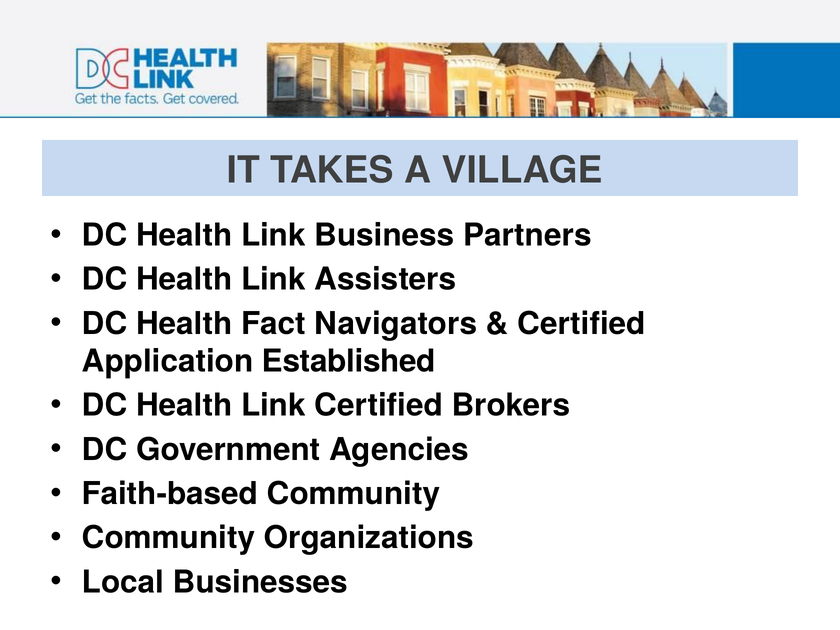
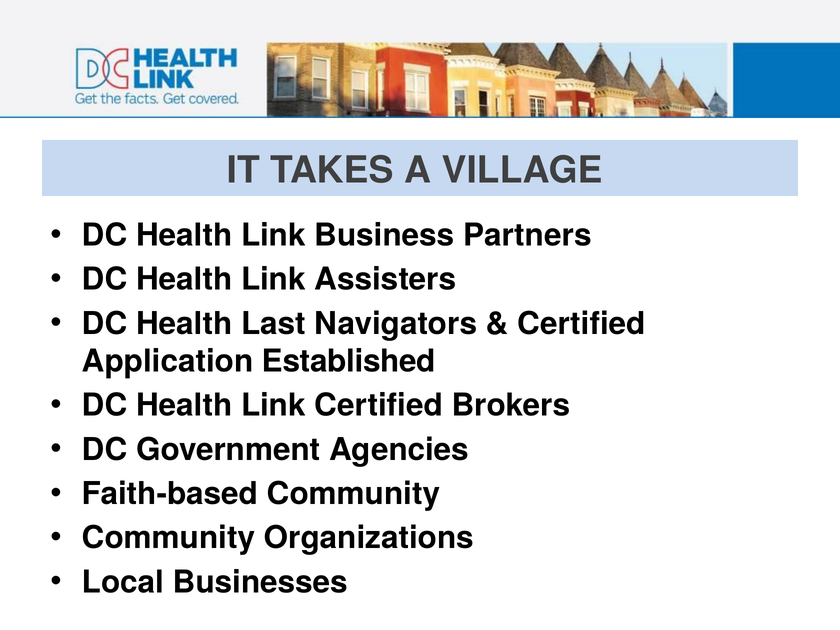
Fact: Fact -> Last (273, 324)
